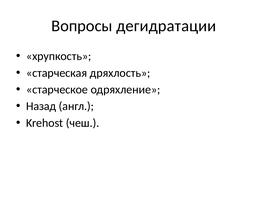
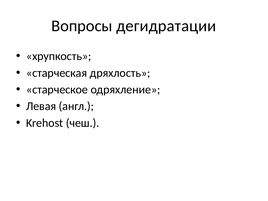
Назад: Назад -> Левая (41, 106)
